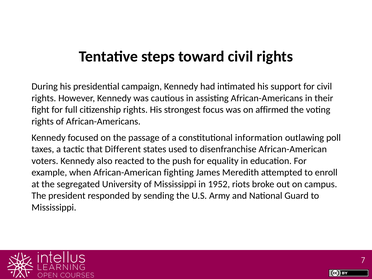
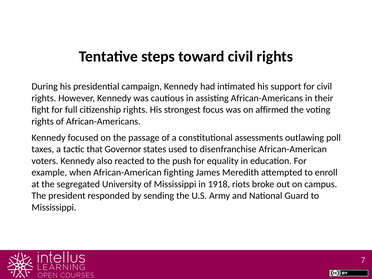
information: information -> assessments (259, 138)
Different: Different -> Governor (123, 149)
1952: 1952 -> 1918 (219, 184)
